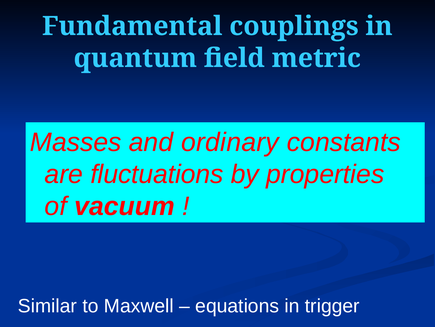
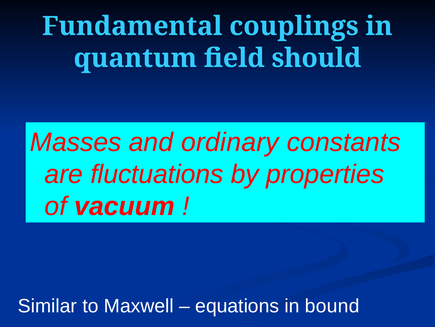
metric: metric -> should (316, 58)
trigger: trigger -> bound (332, 305)
